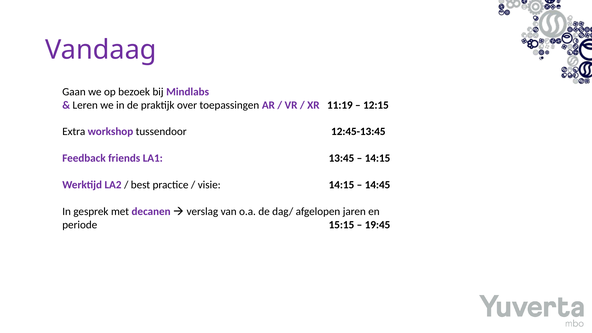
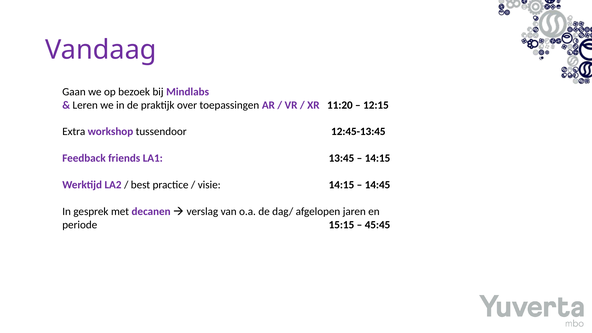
11:19: 11:19 -> 11:20 (340, 105)
19:45: 19:45 -> 45:45 (378, 225)
